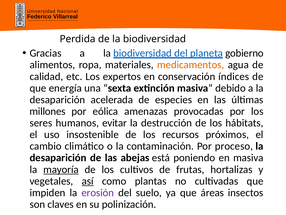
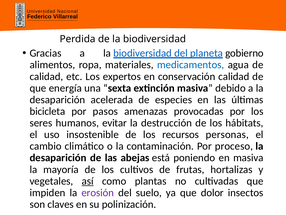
medicamentos colour: orange -> blue (191, 65)
conservación índices: índices -> calidad (234, 76)
millones: millones -> bicicleta (47, 111)
eólica: eólica -> pasos (105, 111)
próximos: próximos -> personas (227, 134)
mayoría underline: present -> none (61, 169)
áreas: áreas -> dolor (212, 192)
